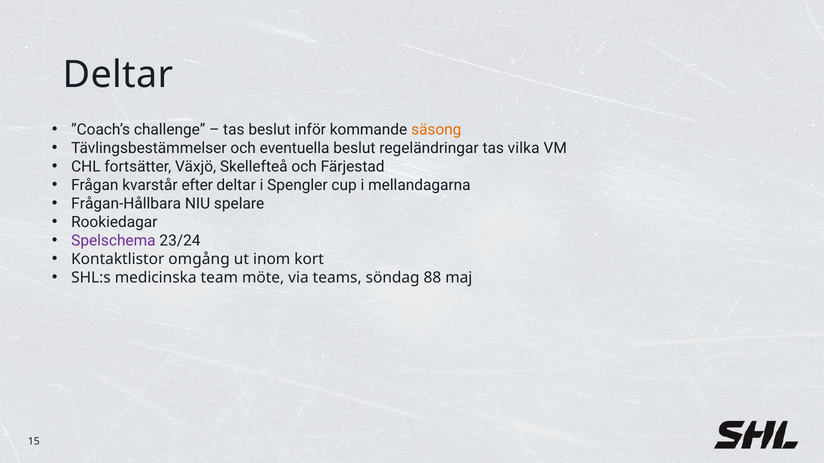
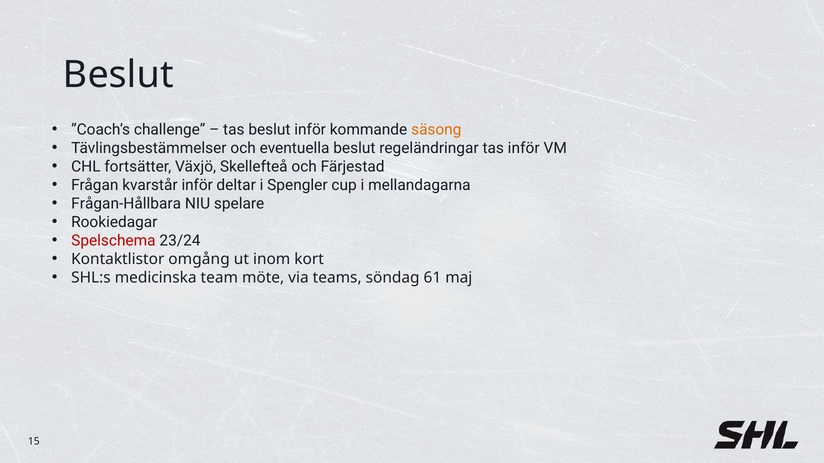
Deltar: Deltar -> Beslut (118, 75)
tas vilka: vilka -> inför (524, 148)
kvarstår efter: efter -> inför (197, 185)
Spelschema colour: purple -> red (113, 241)
88: 88 -> 61 (432, 278)
